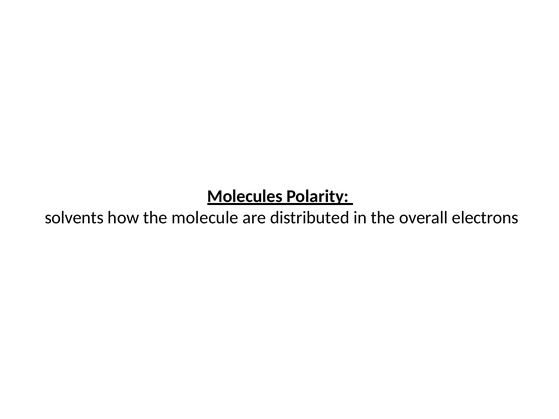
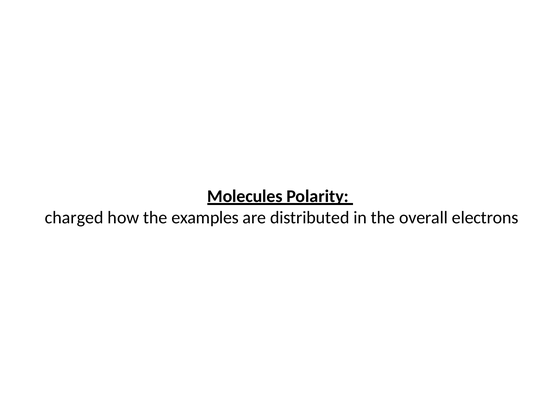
solvents: solvents -> charged (74, 218)
molecule: molecule -> examples (205, 218)
